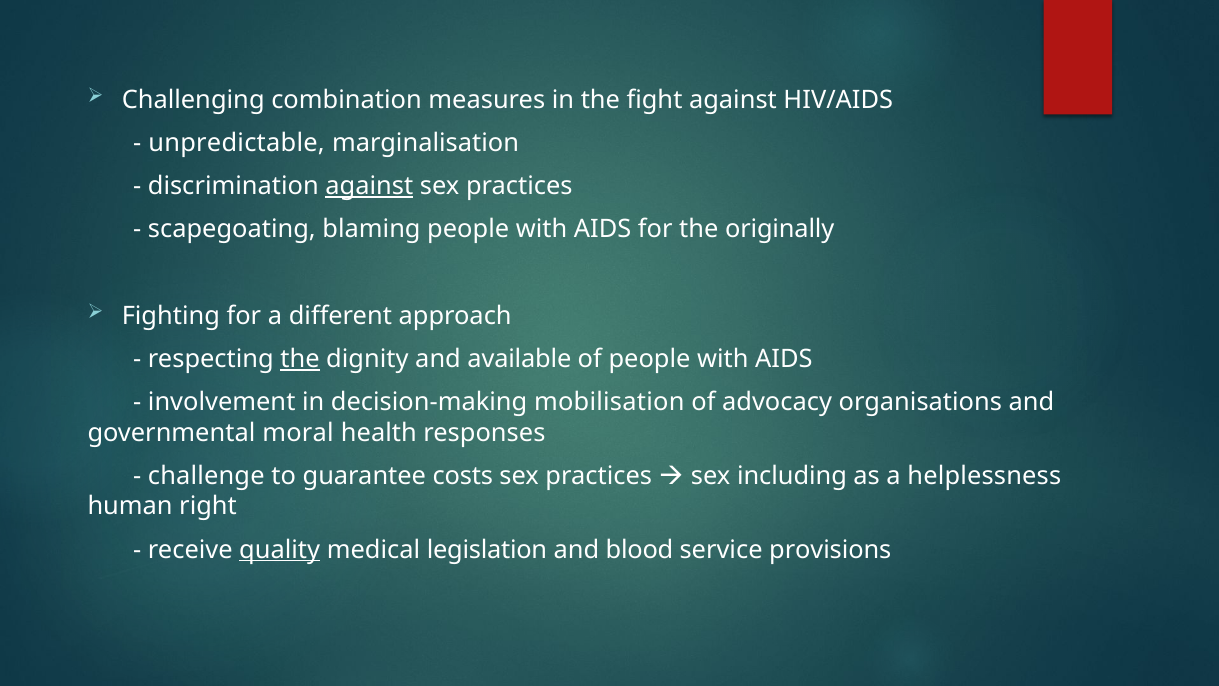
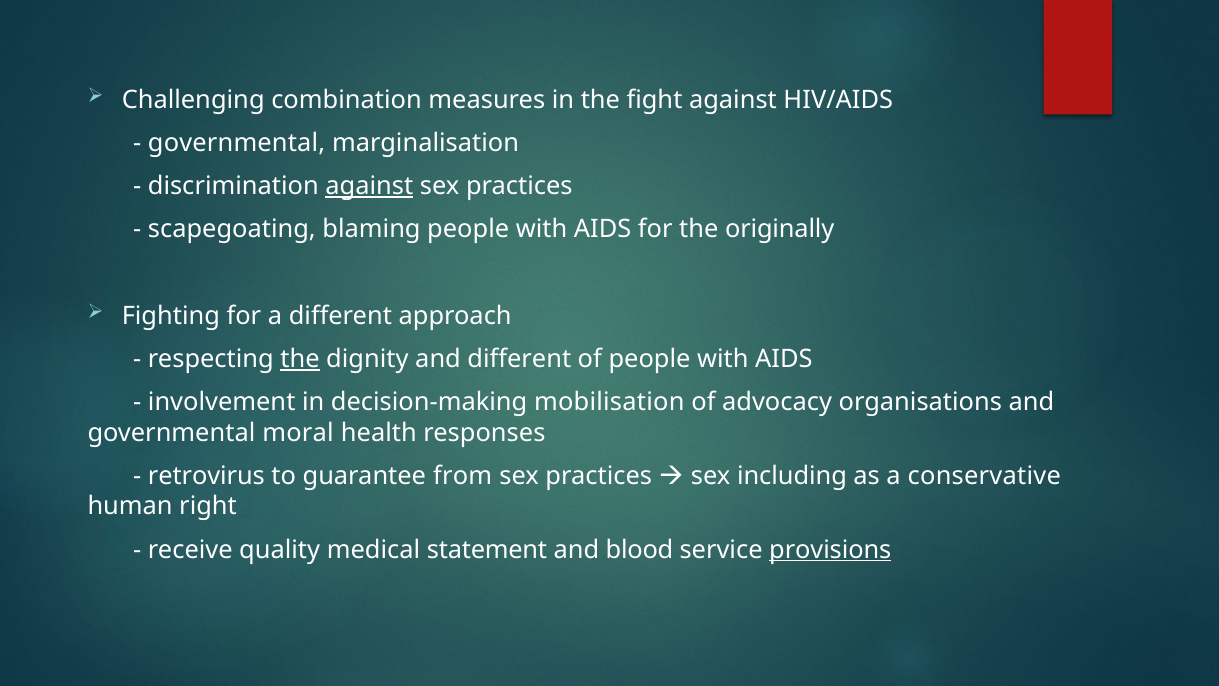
unpredictable: unpredictable -> governmental (237, 143)
and available: available -> different (519, 359)
challenge: challenge -> retrovirus (206, 476)
costs: costs -> from (463, 476)
helplessness: helplessness -> conservative (984, 476)
quality underline: present -> none (280, 549)
legislation: legislation -> statement (487, 549)
provisions underline: none -> present (830, 549)
